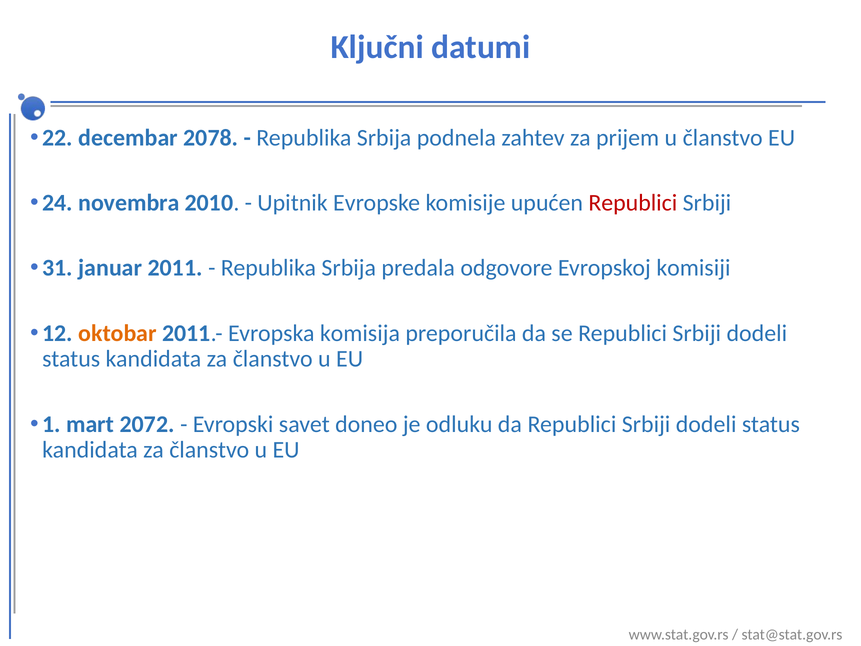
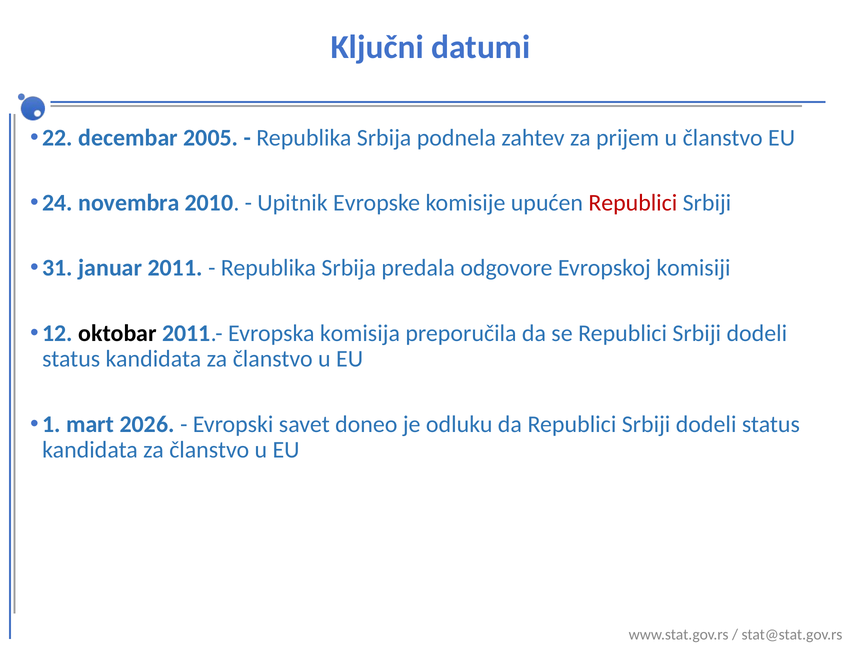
2078: 2078 -> 2005 (211, 138)
oktobar colour: orange -> black (117, 333)
2072: 2072 -> 2026 (147, 424)
